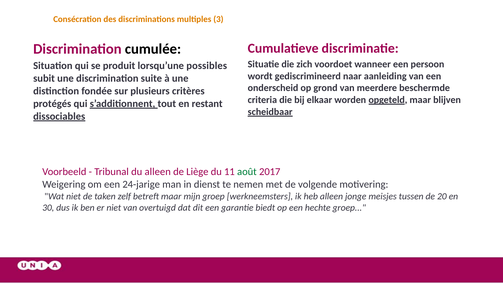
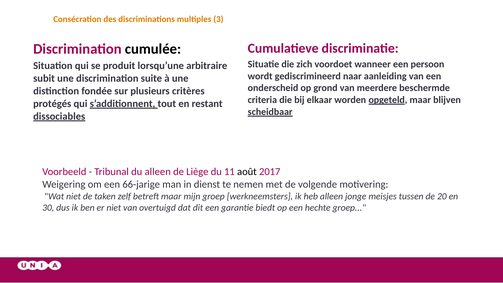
possibles: possibles -> arbitraire (207, 66)
août colour: green -> black (247, 172)
24-jarige: 24-jarige -> 66-jarige (141, 184)
